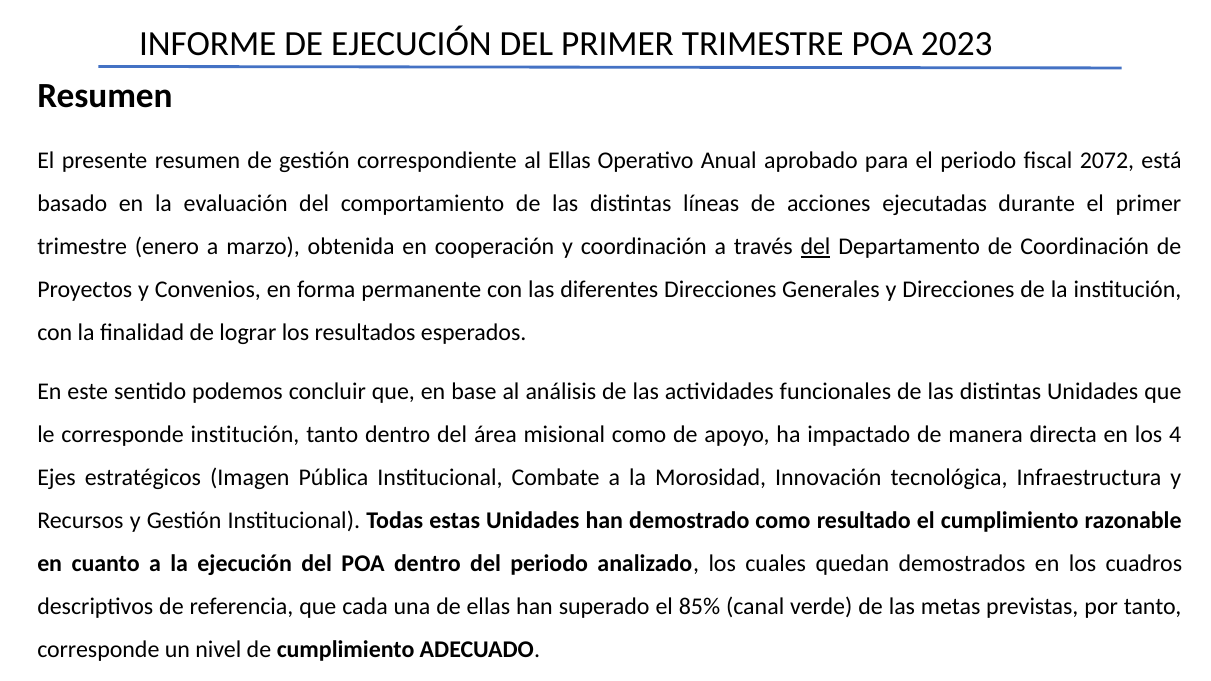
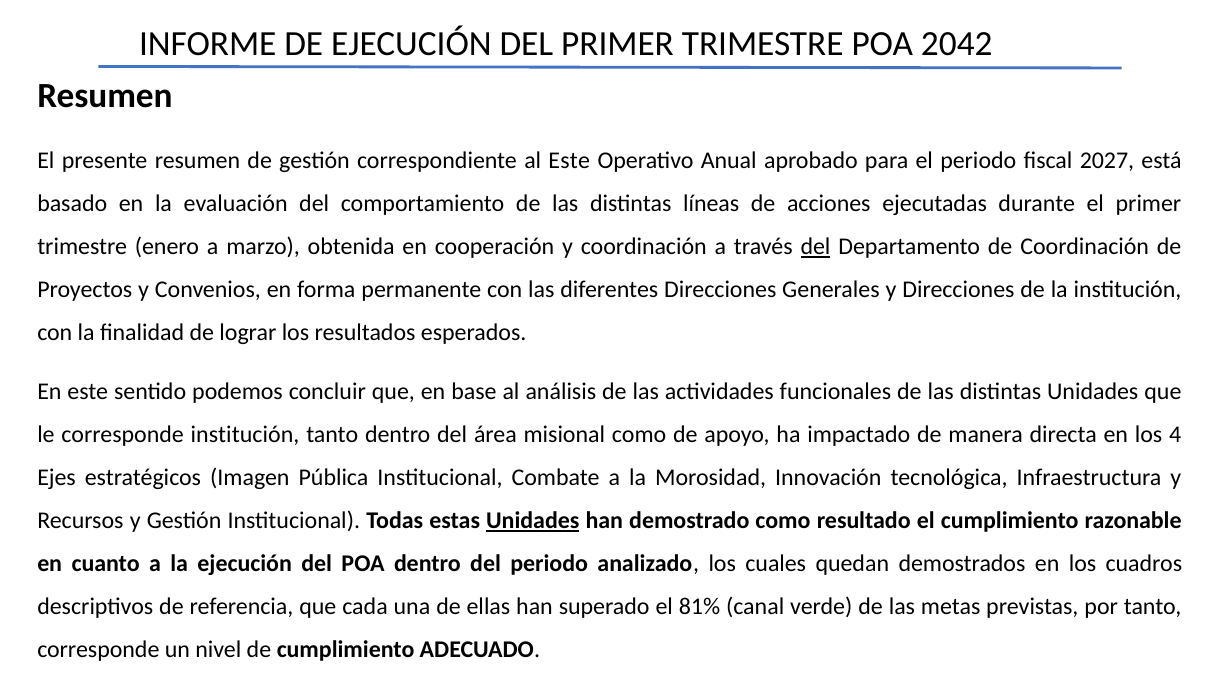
2023: 2023 -> 2042 (957, 44)
al Ellas: Ellas -> Este (569, 161)
2072: 2072 -> 2027 (1107, 161)
Unidades underline: none -> present (533, 521)
85%: 85% -> 81% (699, 607)
